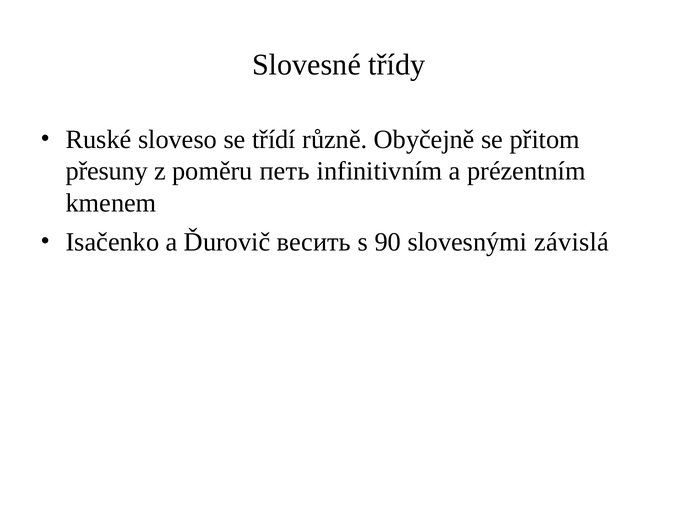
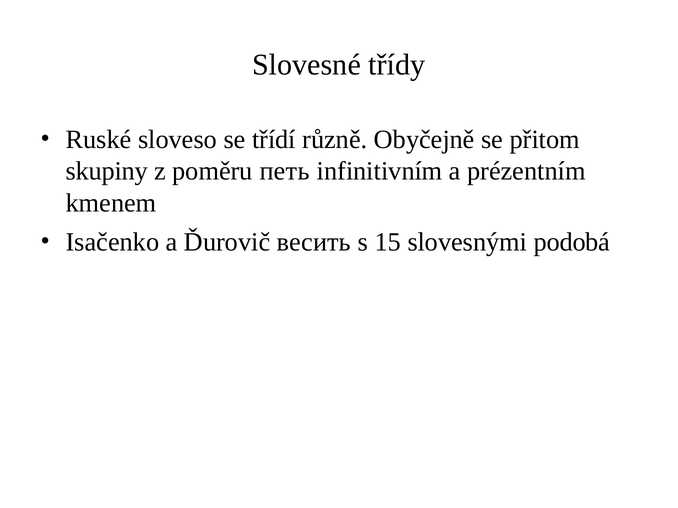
přesuny: přesuny -> skupiny (107, 171)
90: 90 -> 15 (388, 242)
závislá: závislá -> podobá (572, 242)
